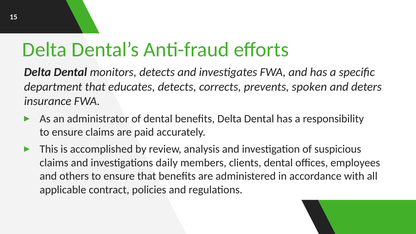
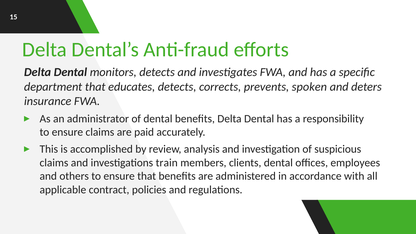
daily: daily -> train (167, 163)
